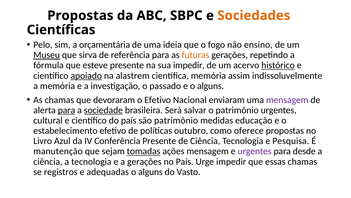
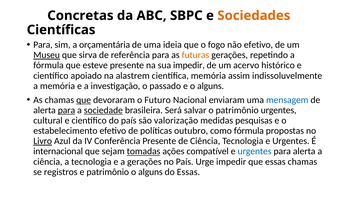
Propostas: Propostas -> Concretas (80, 16)
Pelo: Pelo -> Para (43, 45)
não ensino: ensino -> efetivo (258, 45)
histórico underline: present -> none (278, 65)
apoiado underline: present -> none (86, 75)
que underline: none -> present (84, 100)
o Efetivo: Efetivo -> Futuro (158, 100)
mensagem colour: purple -> blue (287, 100)
são patrimônio: patrimônio -> valorização (176, 120)
educação: educação -> pesquisas (254, 120)
como oferece: oferece -> fórmula (249, 130)
Livro underline: none -> present (43, 141)
Tecnologia e Pesquisa: Pesquisa -> Urgentes (291, 141)
manutenção: manutenção -> internacional (58, 151)
ações mensagem: mensagem -> compatível (208, 151)
urgentes colour: purple -> blue (255, 151)
para desde: desde -> alerta (304, 151)
e adequadas: adequadas -> patrimônio (108, 171)
do Vasto: Vasto -> Essas (188, 171)
